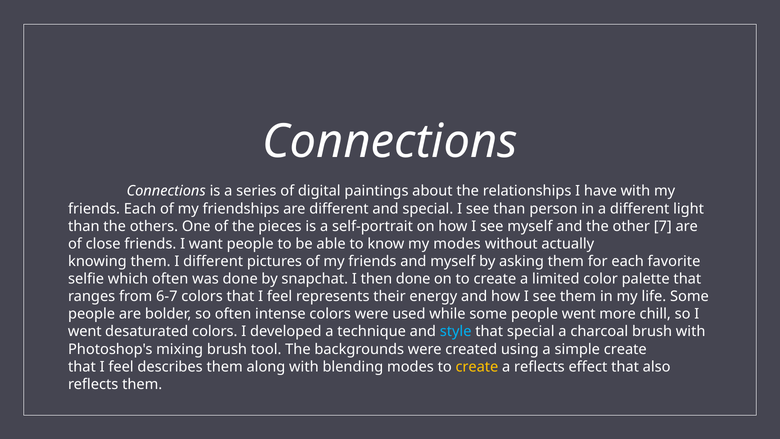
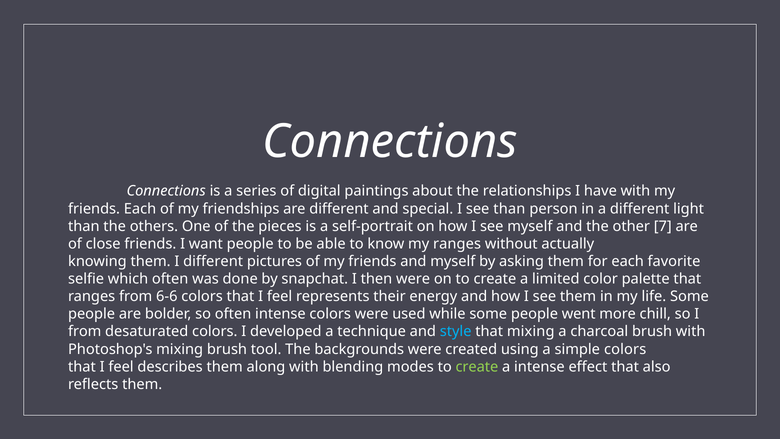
my modes: modes -> ranges (457, 244)
then done: done -> were (413, 279)
6-7: 6-7 -> 6-6 (167, 296)
went: went -> from (85, 331)
that special: special -> mixing (531, 331)
simple create: create -> colors (625, 349)
create colour: yellow -> light green (477, 367)
a reflects: reflects -> intense (539, 367)
